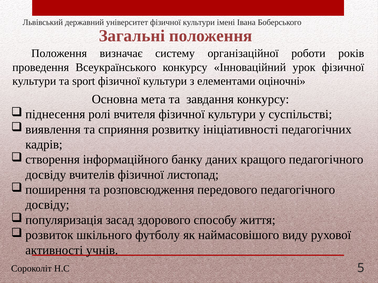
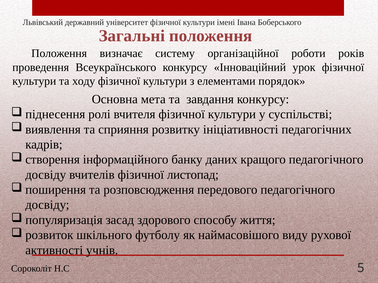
sport: sport -> ходу (84, 81)
оціночні: оціночні -> порядок (282, 81)
